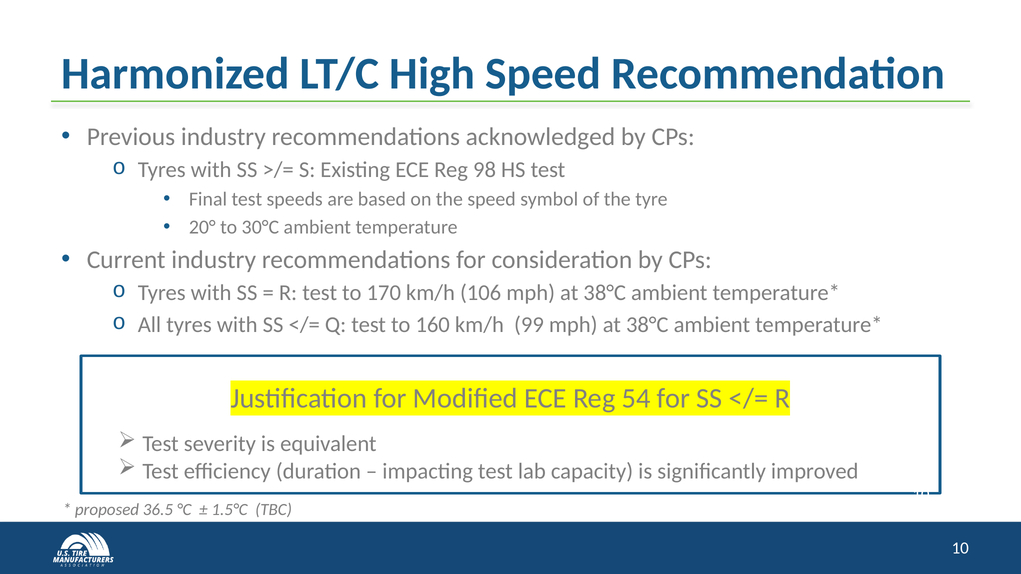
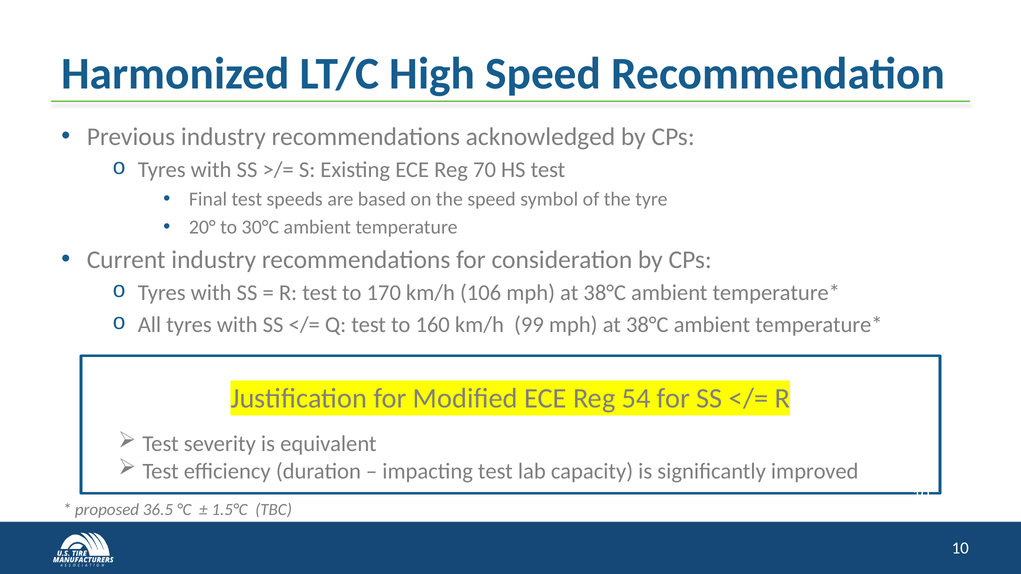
98: 98 -> 70 (485, 170)
